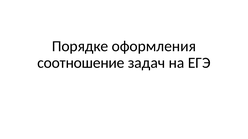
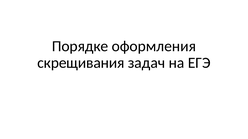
соотношение: соотношение -> скрещивания (81, 63)
